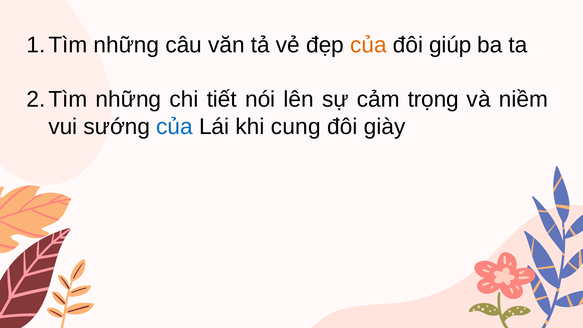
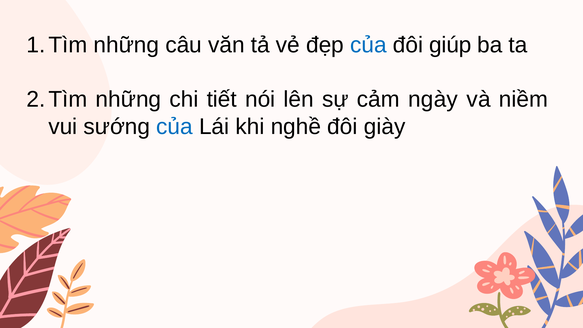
của colour: orange -> blue (368, 45)
trọng: trọng -> ngày (433, 99)
cung: cung -> nghề (296, 127)
